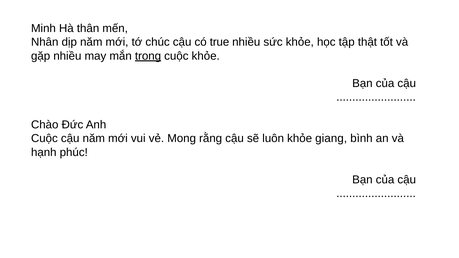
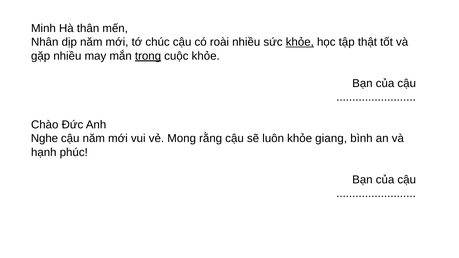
true: true -> roài (219, 42)
khỏe underline: none -> present (300, 42)
Cuộc: Cuộc -> Nghe (44, 139)
